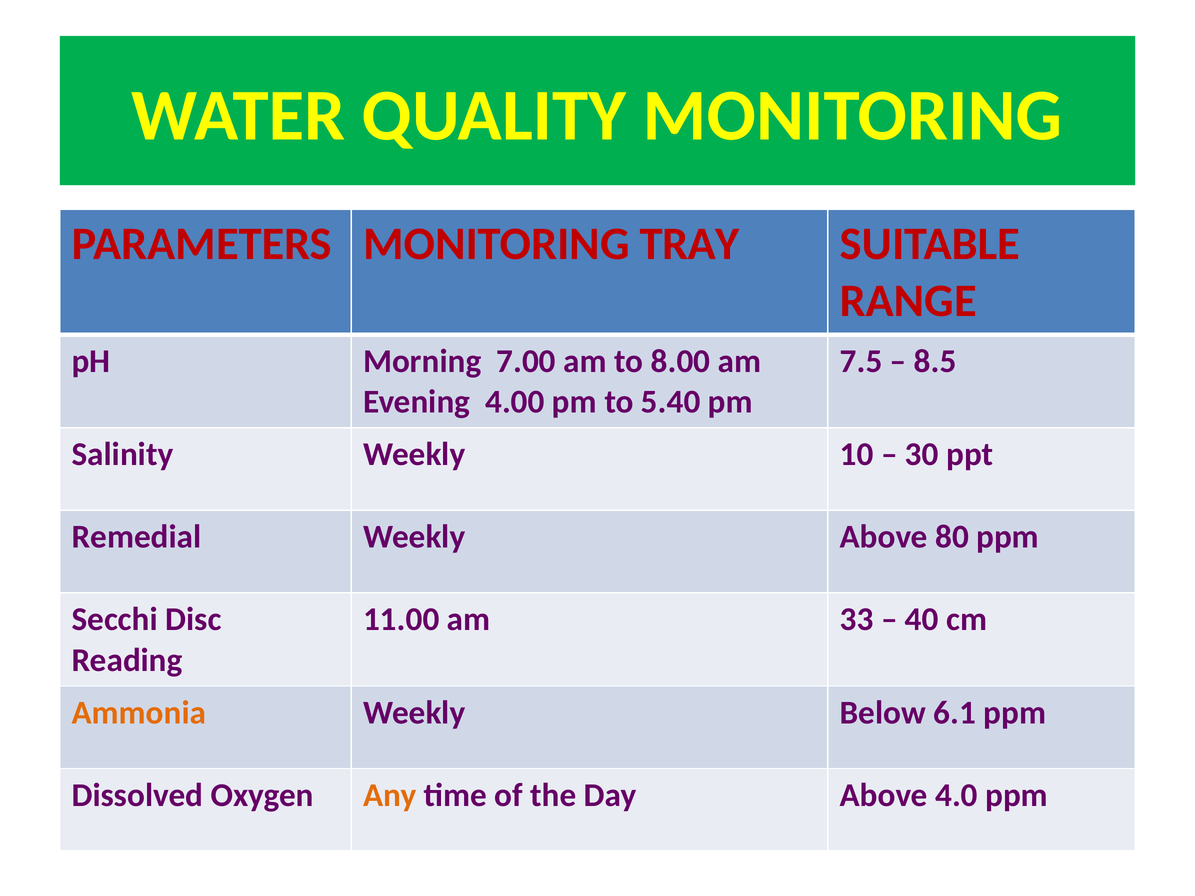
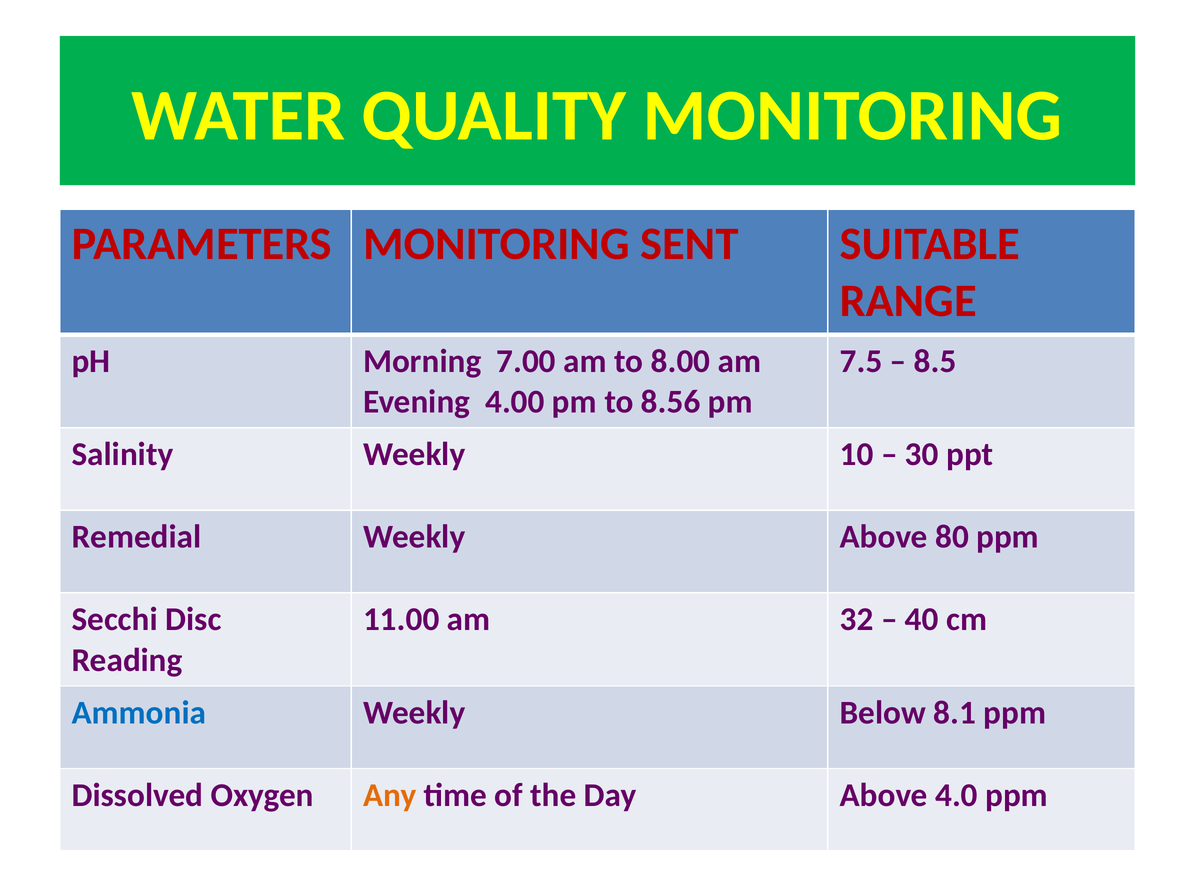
TRAY: TRAY -> SENT (689, 244)
5.40: 5.40 -> 8.56 (671, 402)
33: 33 -> 32 (857, 620)
Ammonia colour: orange -> blue (139, 713)
6.1: 6.1 -> 8.1 (955, 713)
